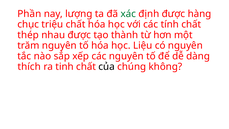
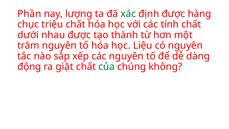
thép: thép -> dưới (28, 35)
thích: thích -> động (29, 67)
tinh: tinh -> giặt (65, 67)
của colour: black -> green (107, 67)
